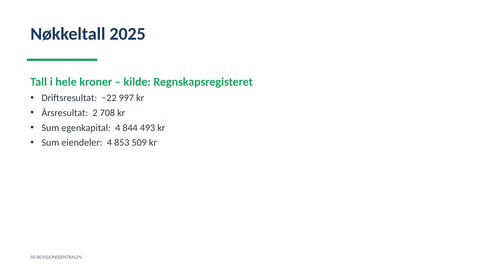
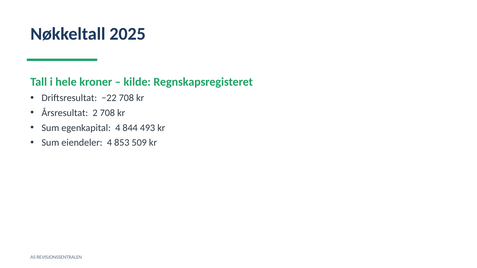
−22 997: 997 -> 708 (126, 98)
